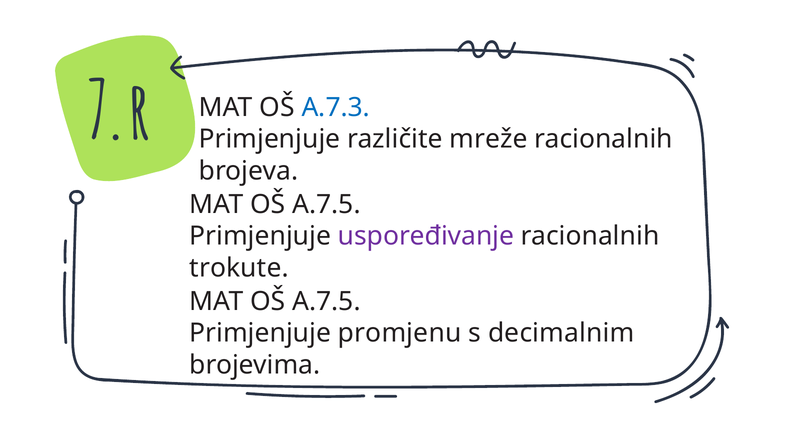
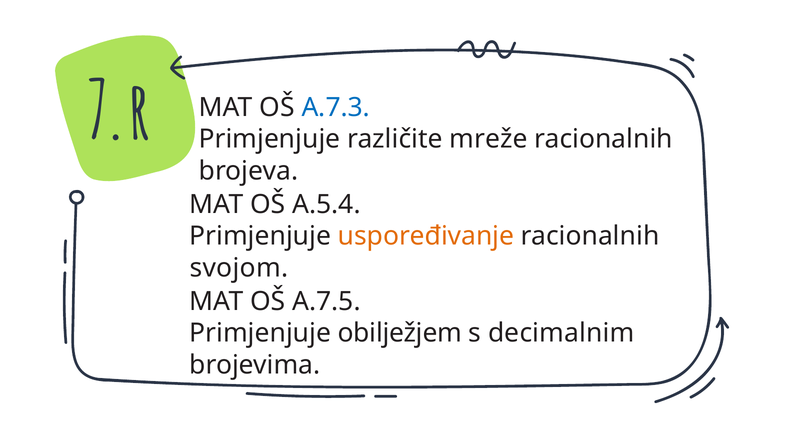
A.7.5: A.7.5 -> A.5.4 (326, 204)
uspoređivanje colour: purple -> orange (426, 236)
trokute: trokute -> svojom (239, 268)
promjenu: promjenu -> obilježjem (400, 333)
